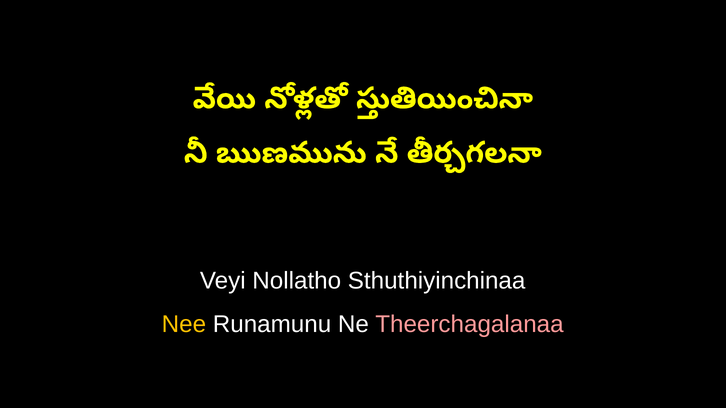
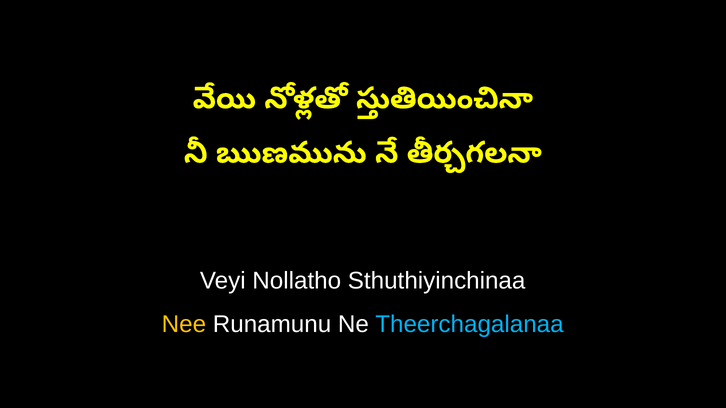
Theerchagalanaa colour: pink -> light blue (469, 325)
